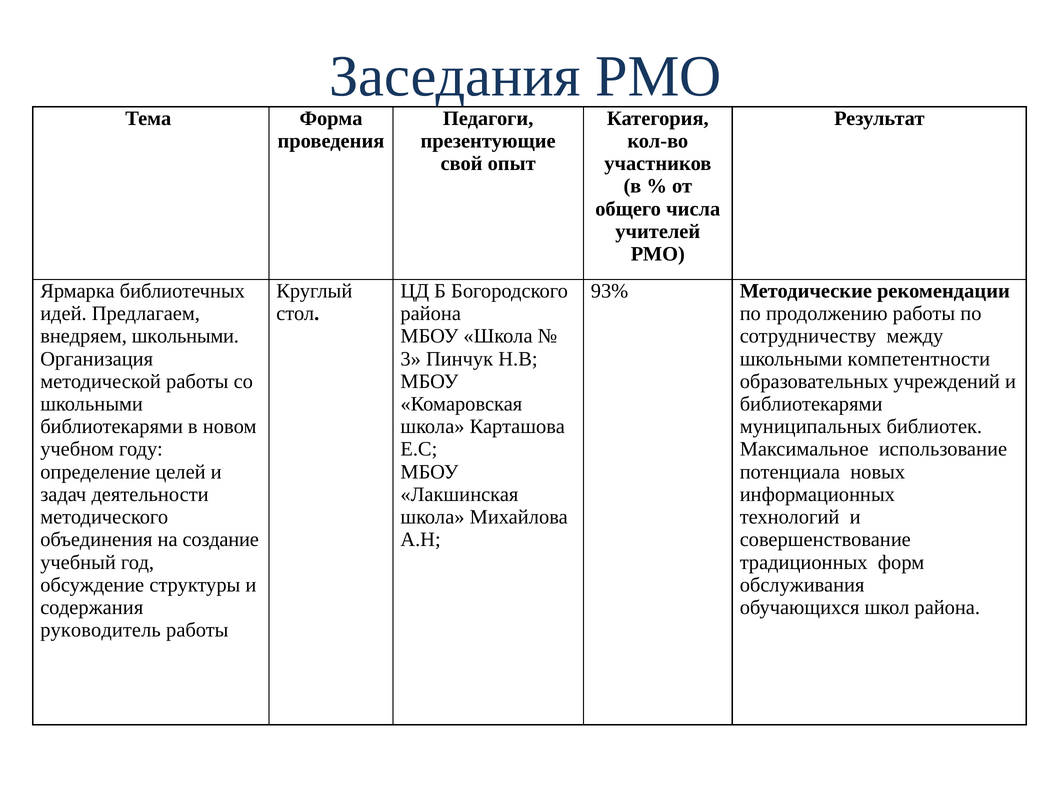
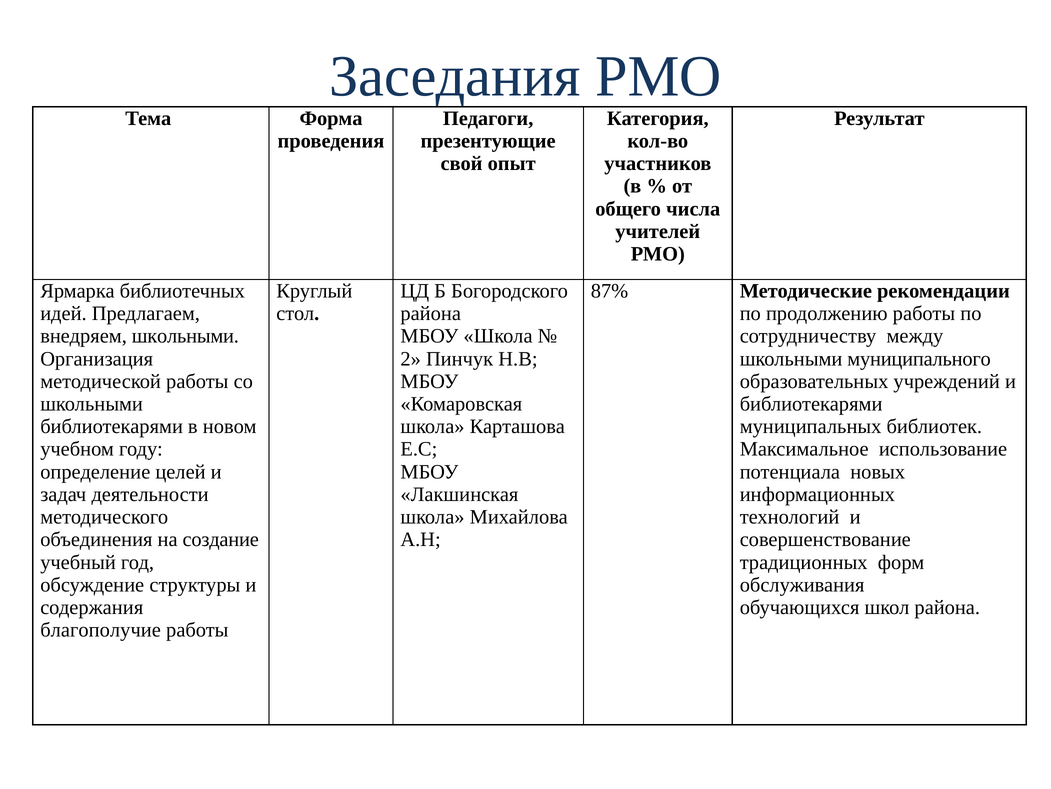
93%: 93% -> 87% (610, 291)
3: 3 -> 2 (411, 358)
компетентности: компетентности -> муниципального (919, 358)
руководитель: руководитель -> благополучие (101, 630)
